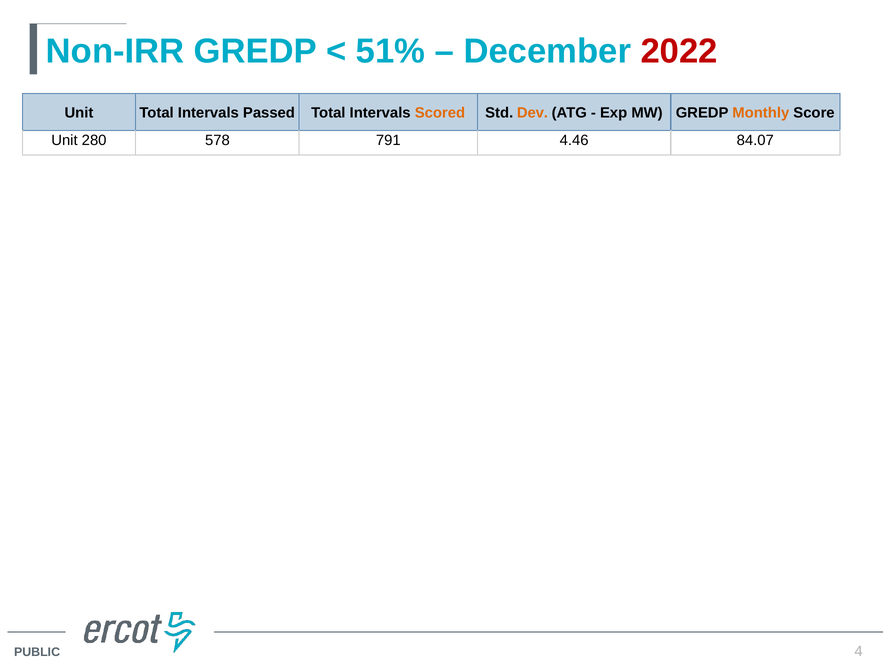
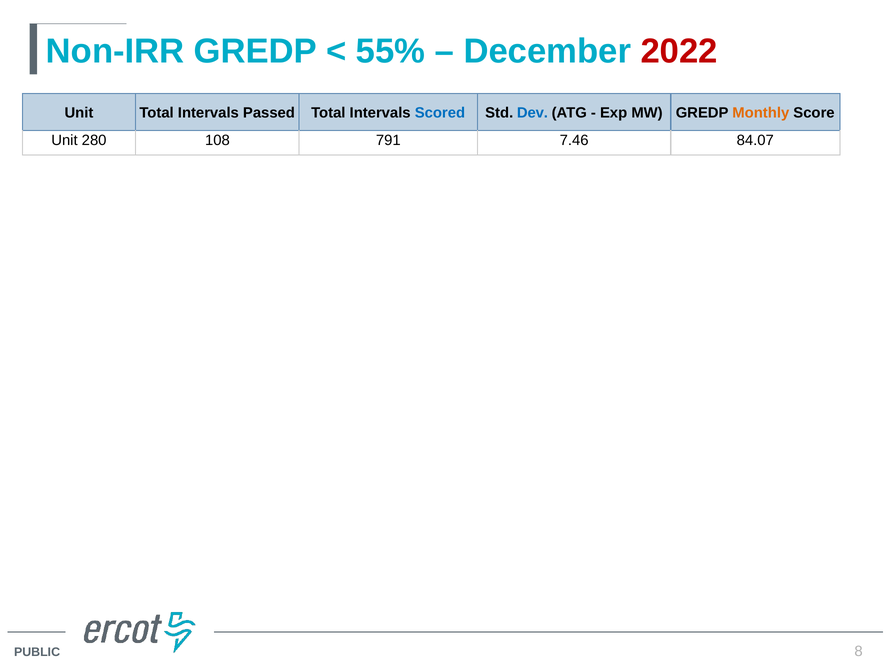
51%: 51% -> 55% (391, 51)
Scored colour: orange -> blue (440, 113)
Dev colour: orange -> blue (532, 113)
578: 578 -> 108 (217, 140)
4.46: 4.46 -> 7.46 (574, 140)
4: 4 -> 8 (859, 651)
